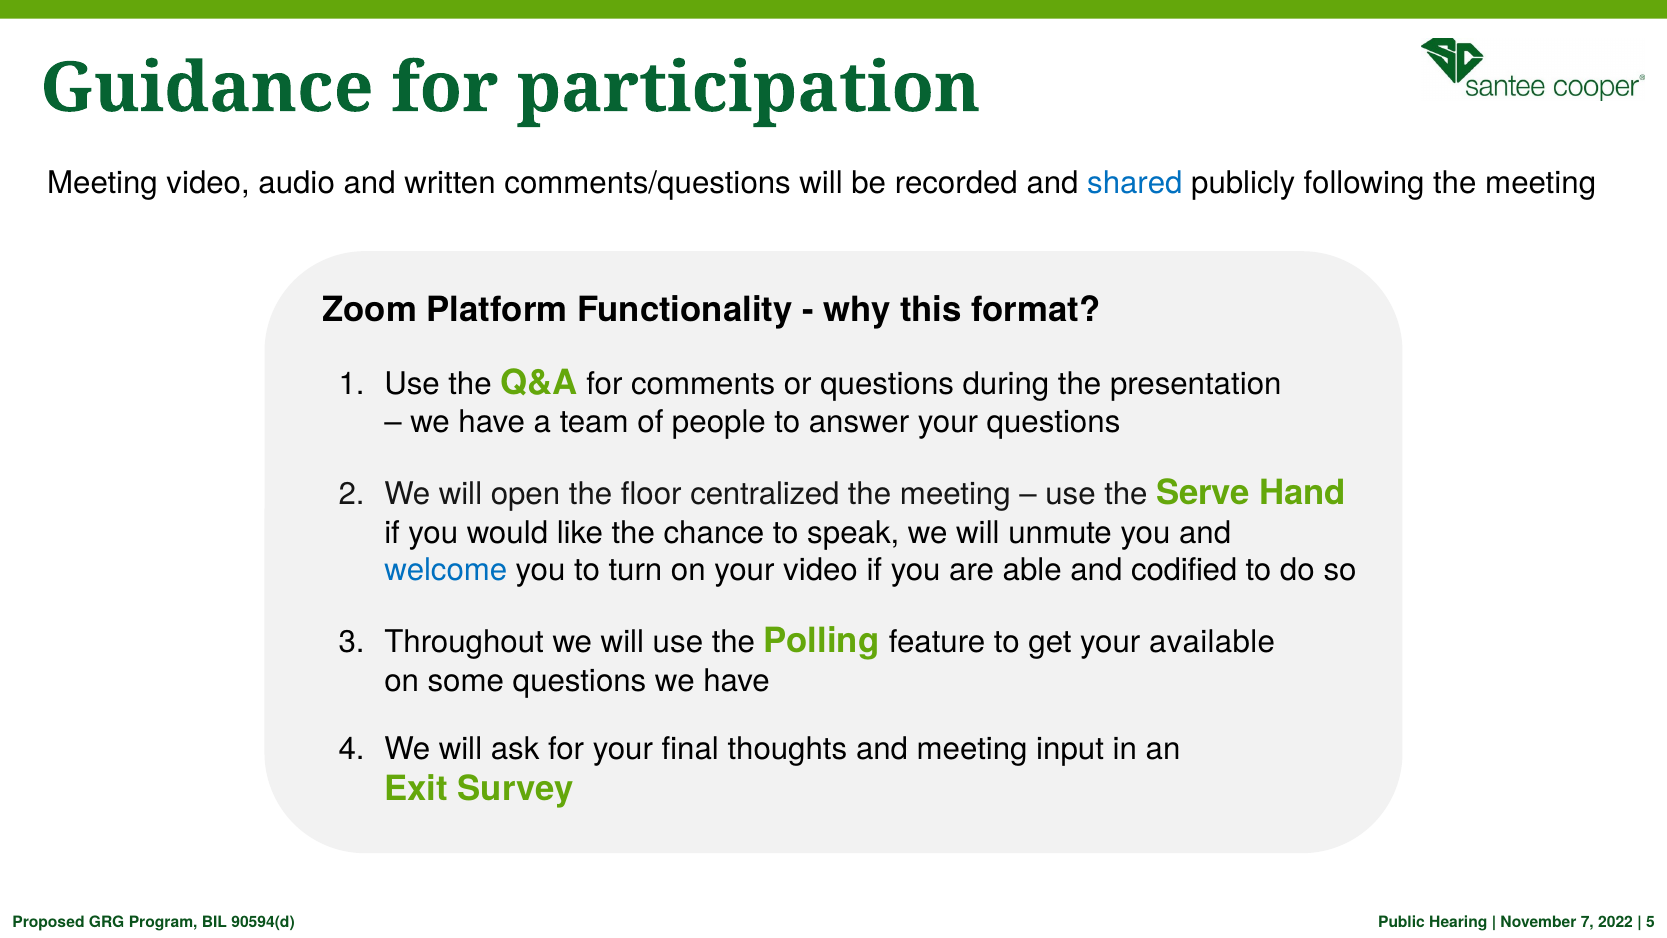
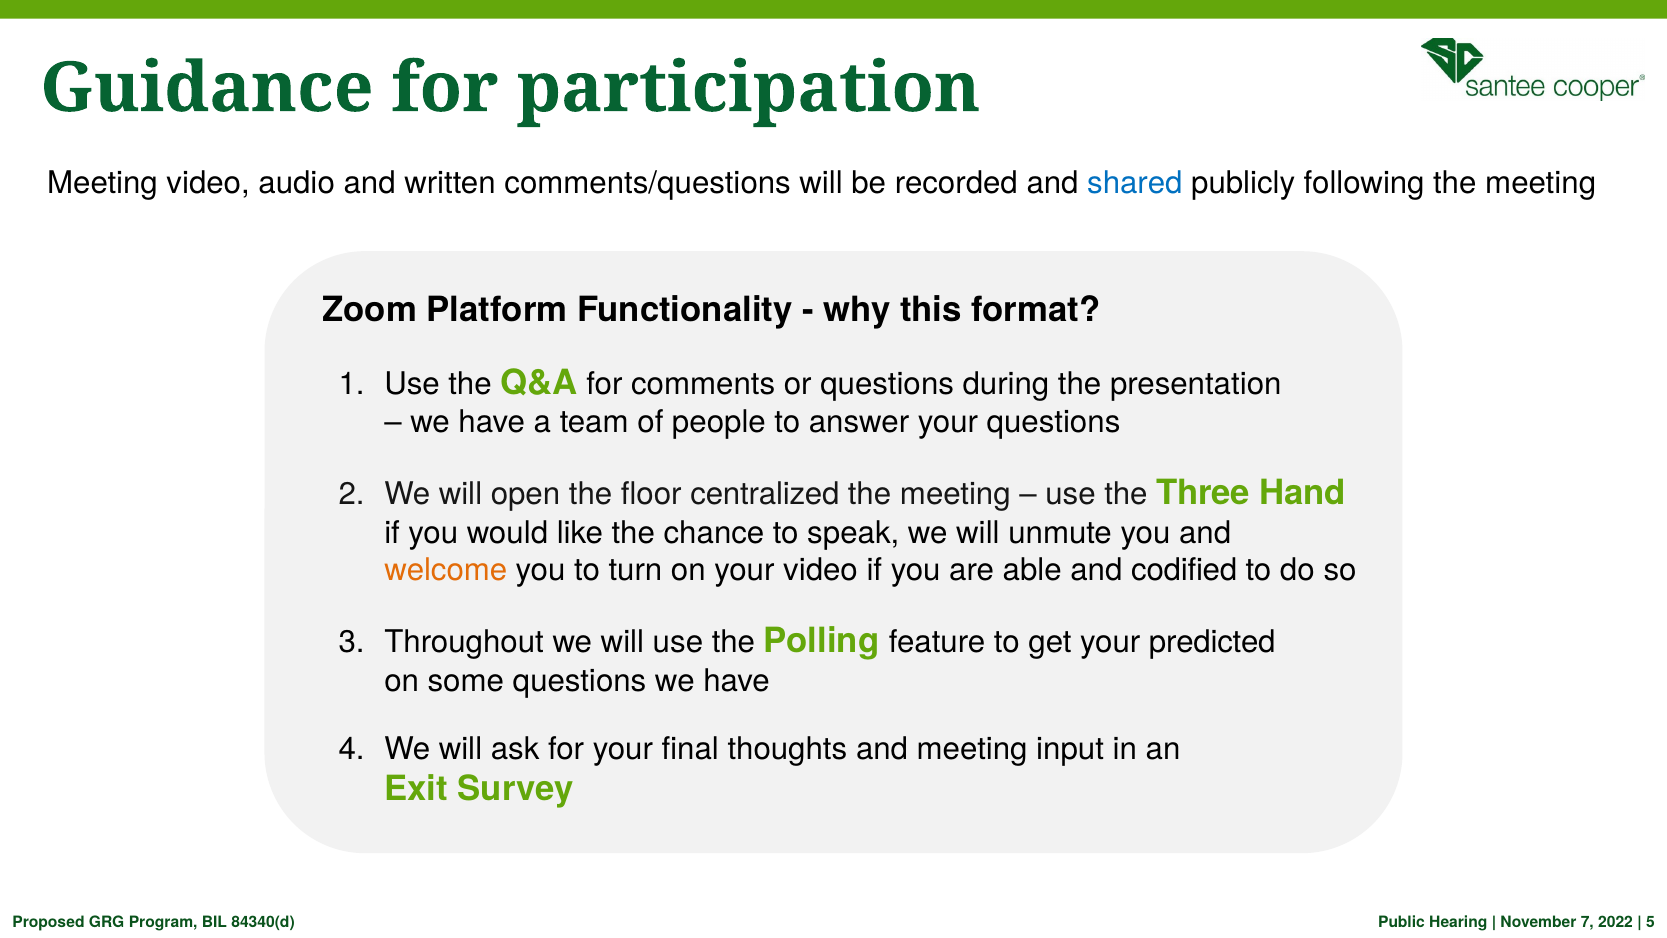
Serve: Serve -> Three (1203, 493)
welcome colour: blue -> orange (446, 570)
available: available -> predicted (1212, 642)
90594(d: 90594(d -> 84340(d (263, 922)
